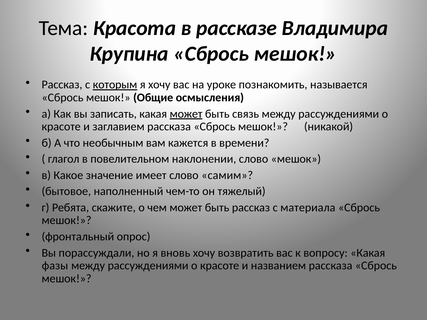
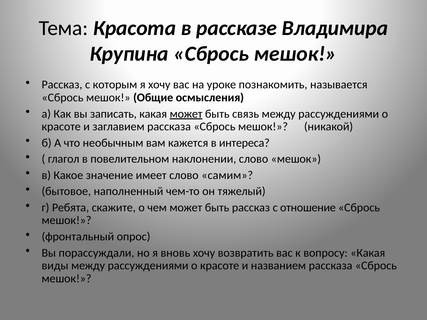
которым underline: present -> none (115, 85)
времени: времени -> интереса (244, 143)
материала: материала -> отношение (308, 208)
фазы: фазы -> виды (55, 266)
